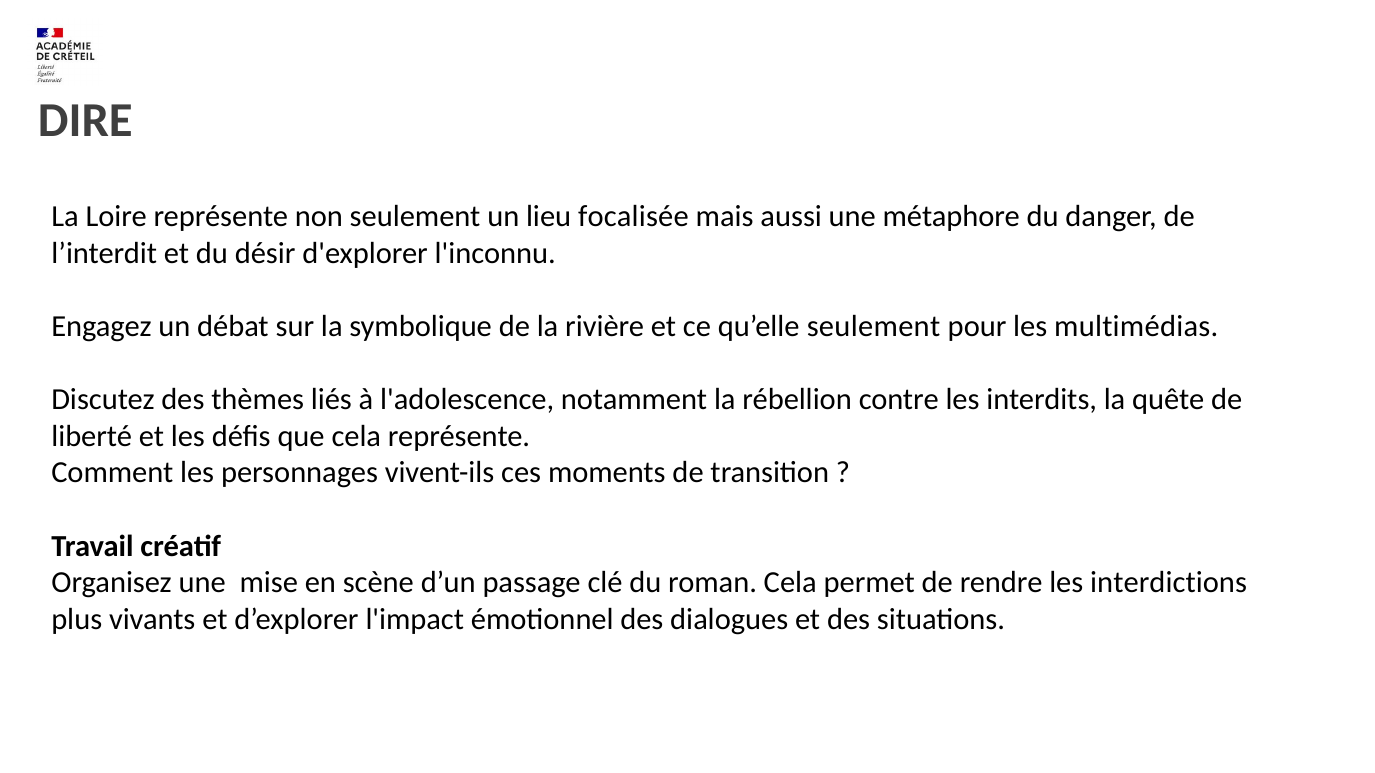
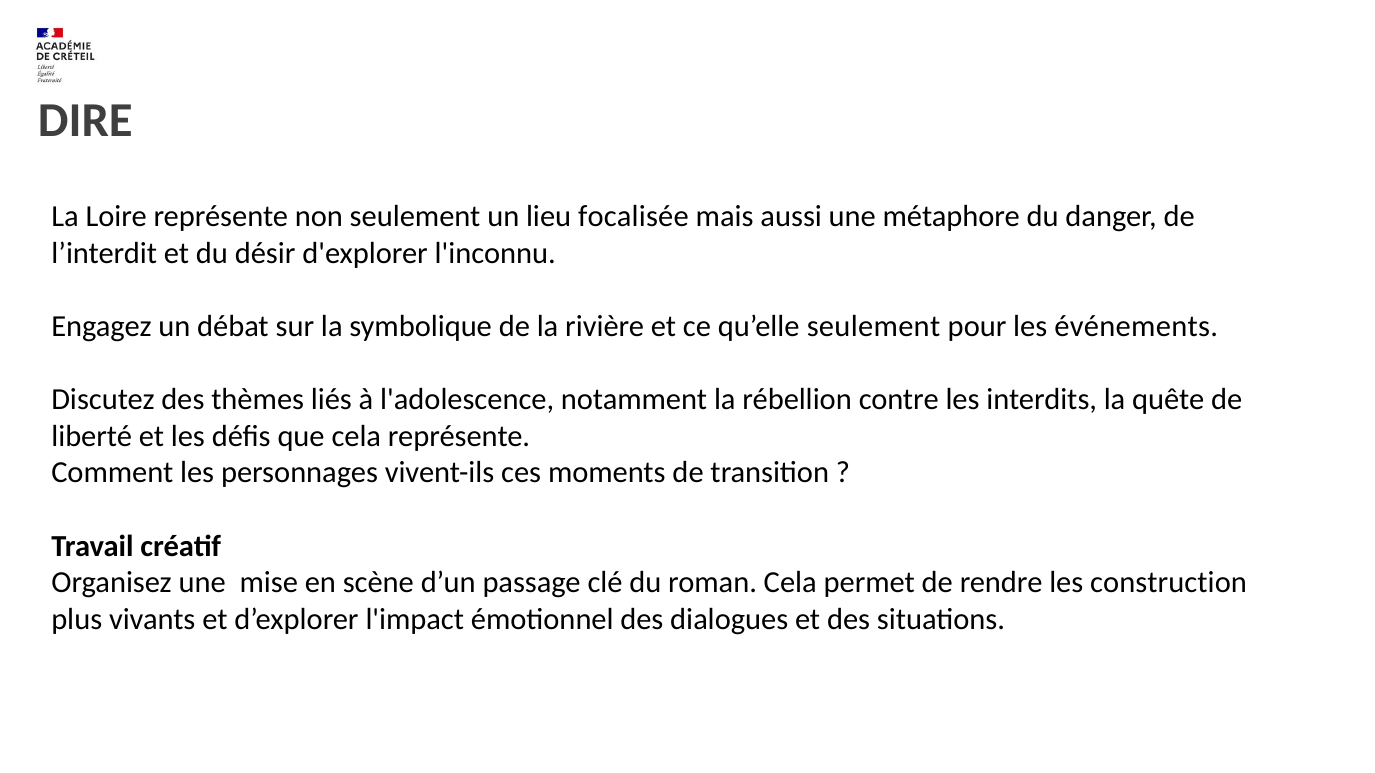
multimédias: multimédias -> événements (1136, 326)
interdictions: interdictions -> construction (1169, 583)
